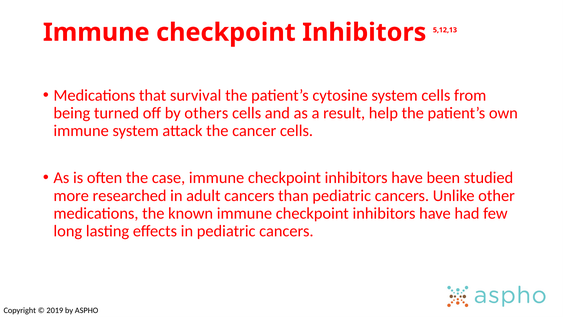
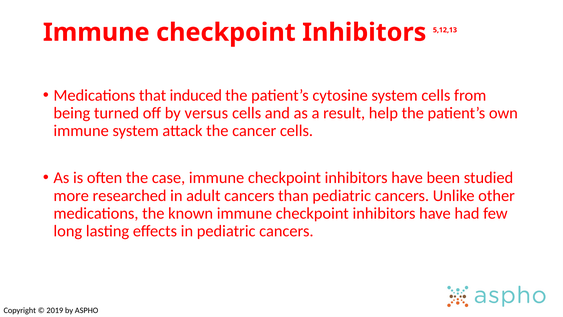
survival: survival -> induced (196, 95)
others: others -> versus (206, 113)
